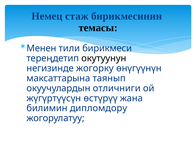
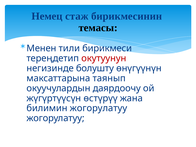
окутуунун colour: black -> red (104, 58)
жогорку: жогорку -> болушту (95, 68)
отличниги: отличниги -> даярдоочу (117, 88)
билимин дипломдору: дипломдору -> жогорулатуу (99, 108)
